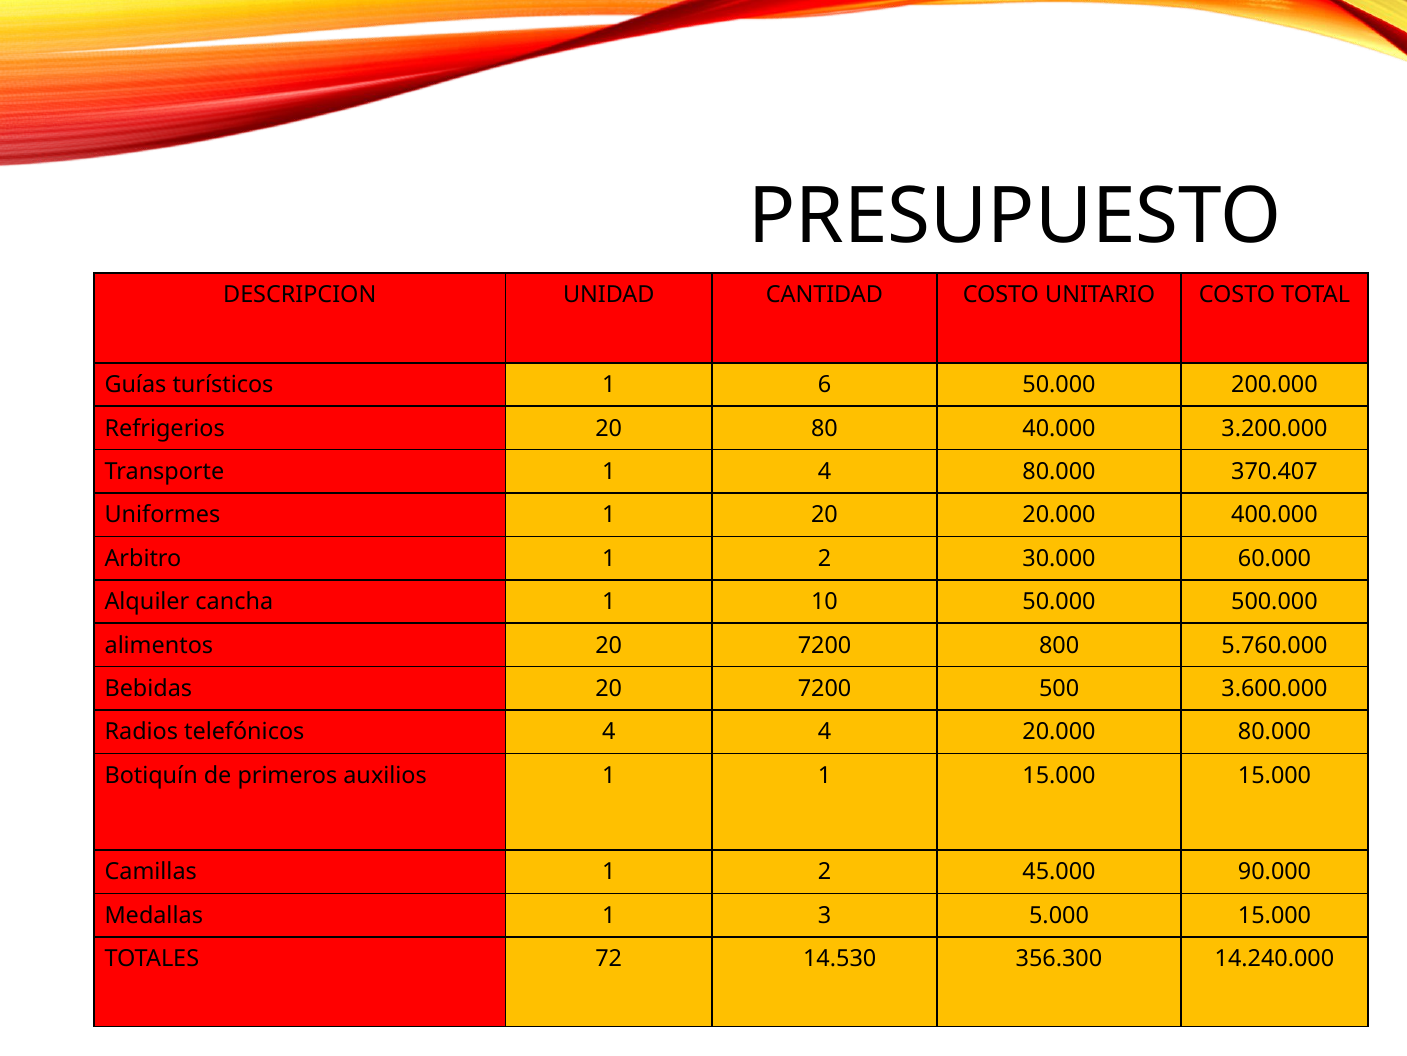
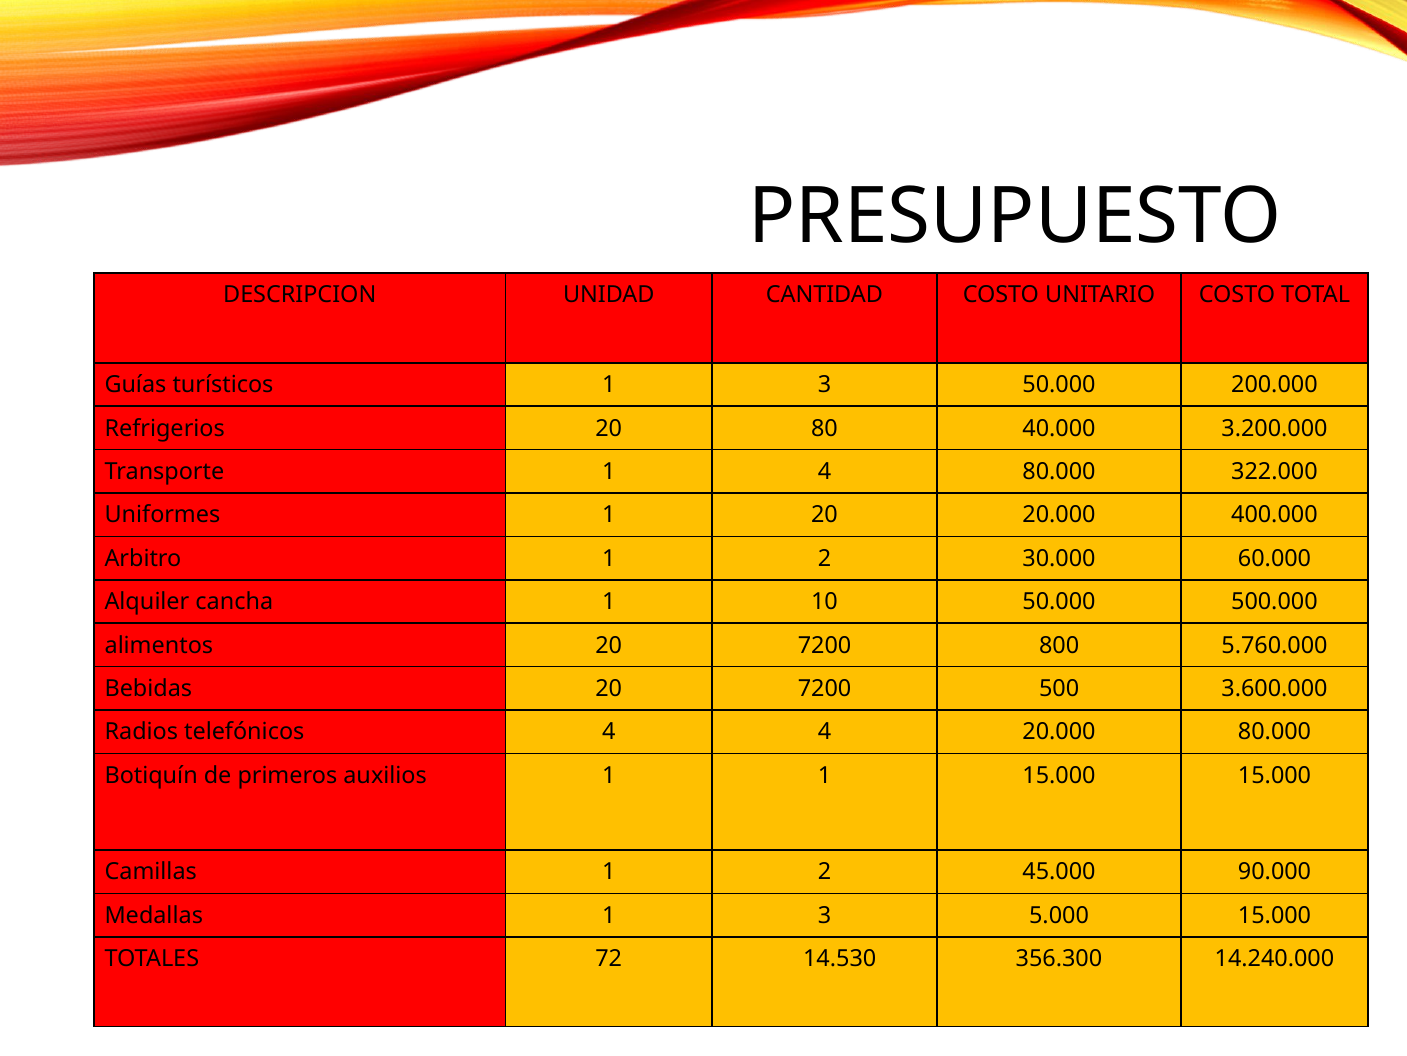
turísticos 1 6: 6 -> 3 (825, 385)
370.407: 370.407 -> 322.000 (1274, 471)
